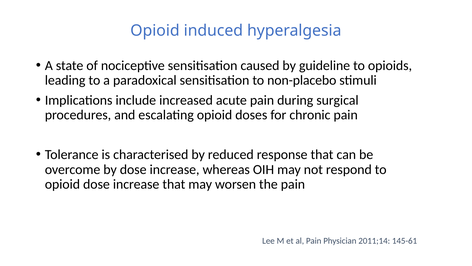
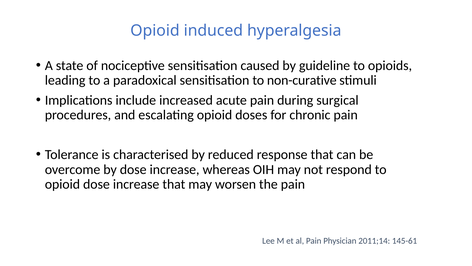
non-placebo: non-placebo -> non-curative (302, 80)
